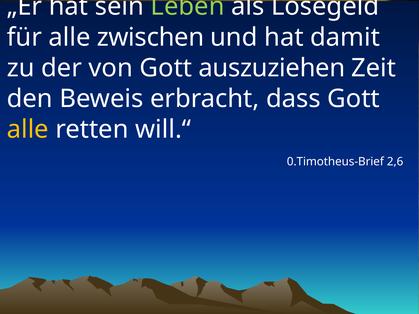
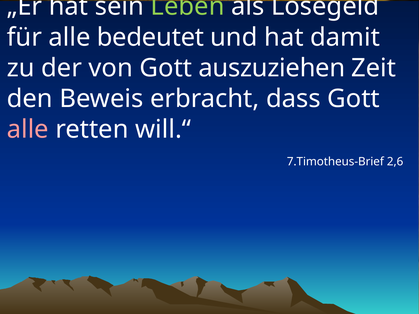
zwischen: zwischen -> bedeutet (150, 37)
alle colour: yellow -> pink (28, 129)
0.Timotheus-Brief: 0.Timotheus-Brief -> 7.Timotheus-Brief (335, 162)
